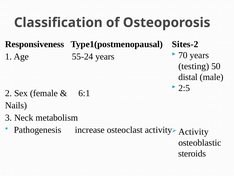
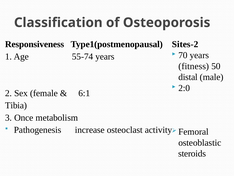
55-24: 55-24 -> 55-74 (83, 56)
testing: testing -> fitness (194, 66)
2:5: 2:5 -> 2:0 (184, 88)
Nails: Nails -> Tibia (16, 105)
Neck: Neck -> Once (24, 117)
Activity: Activity -> Femoral (194, 131)
